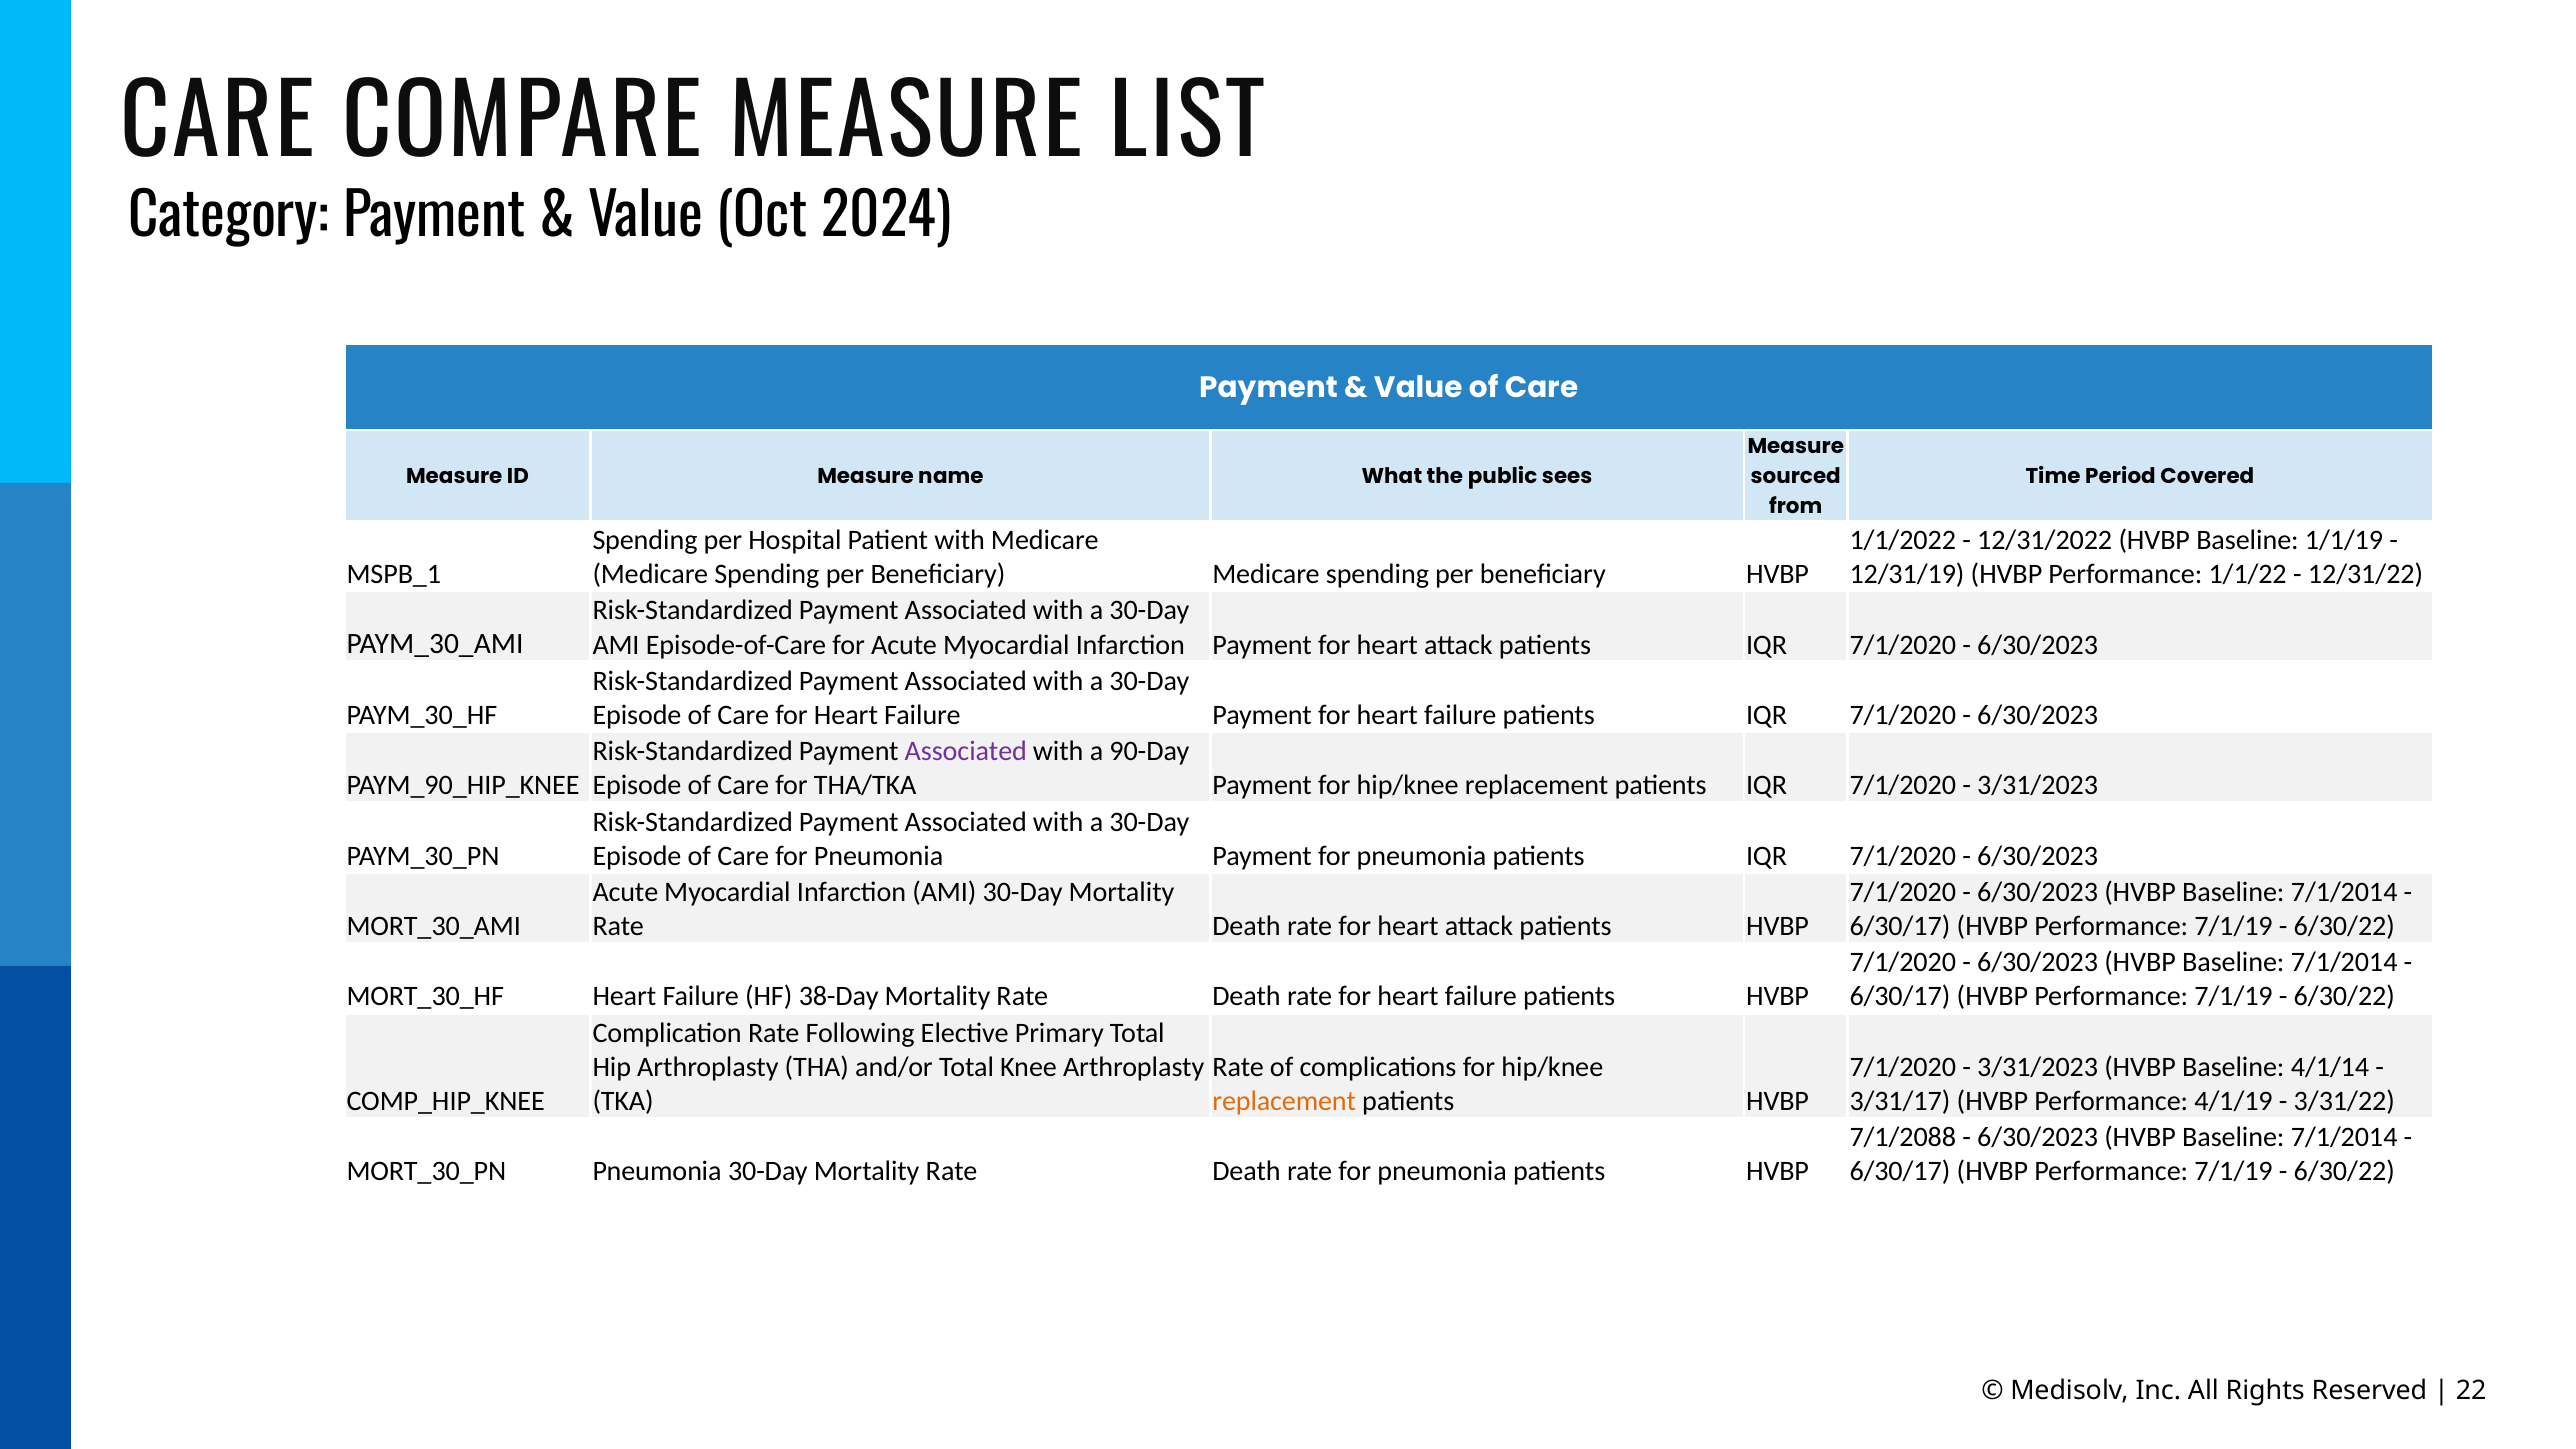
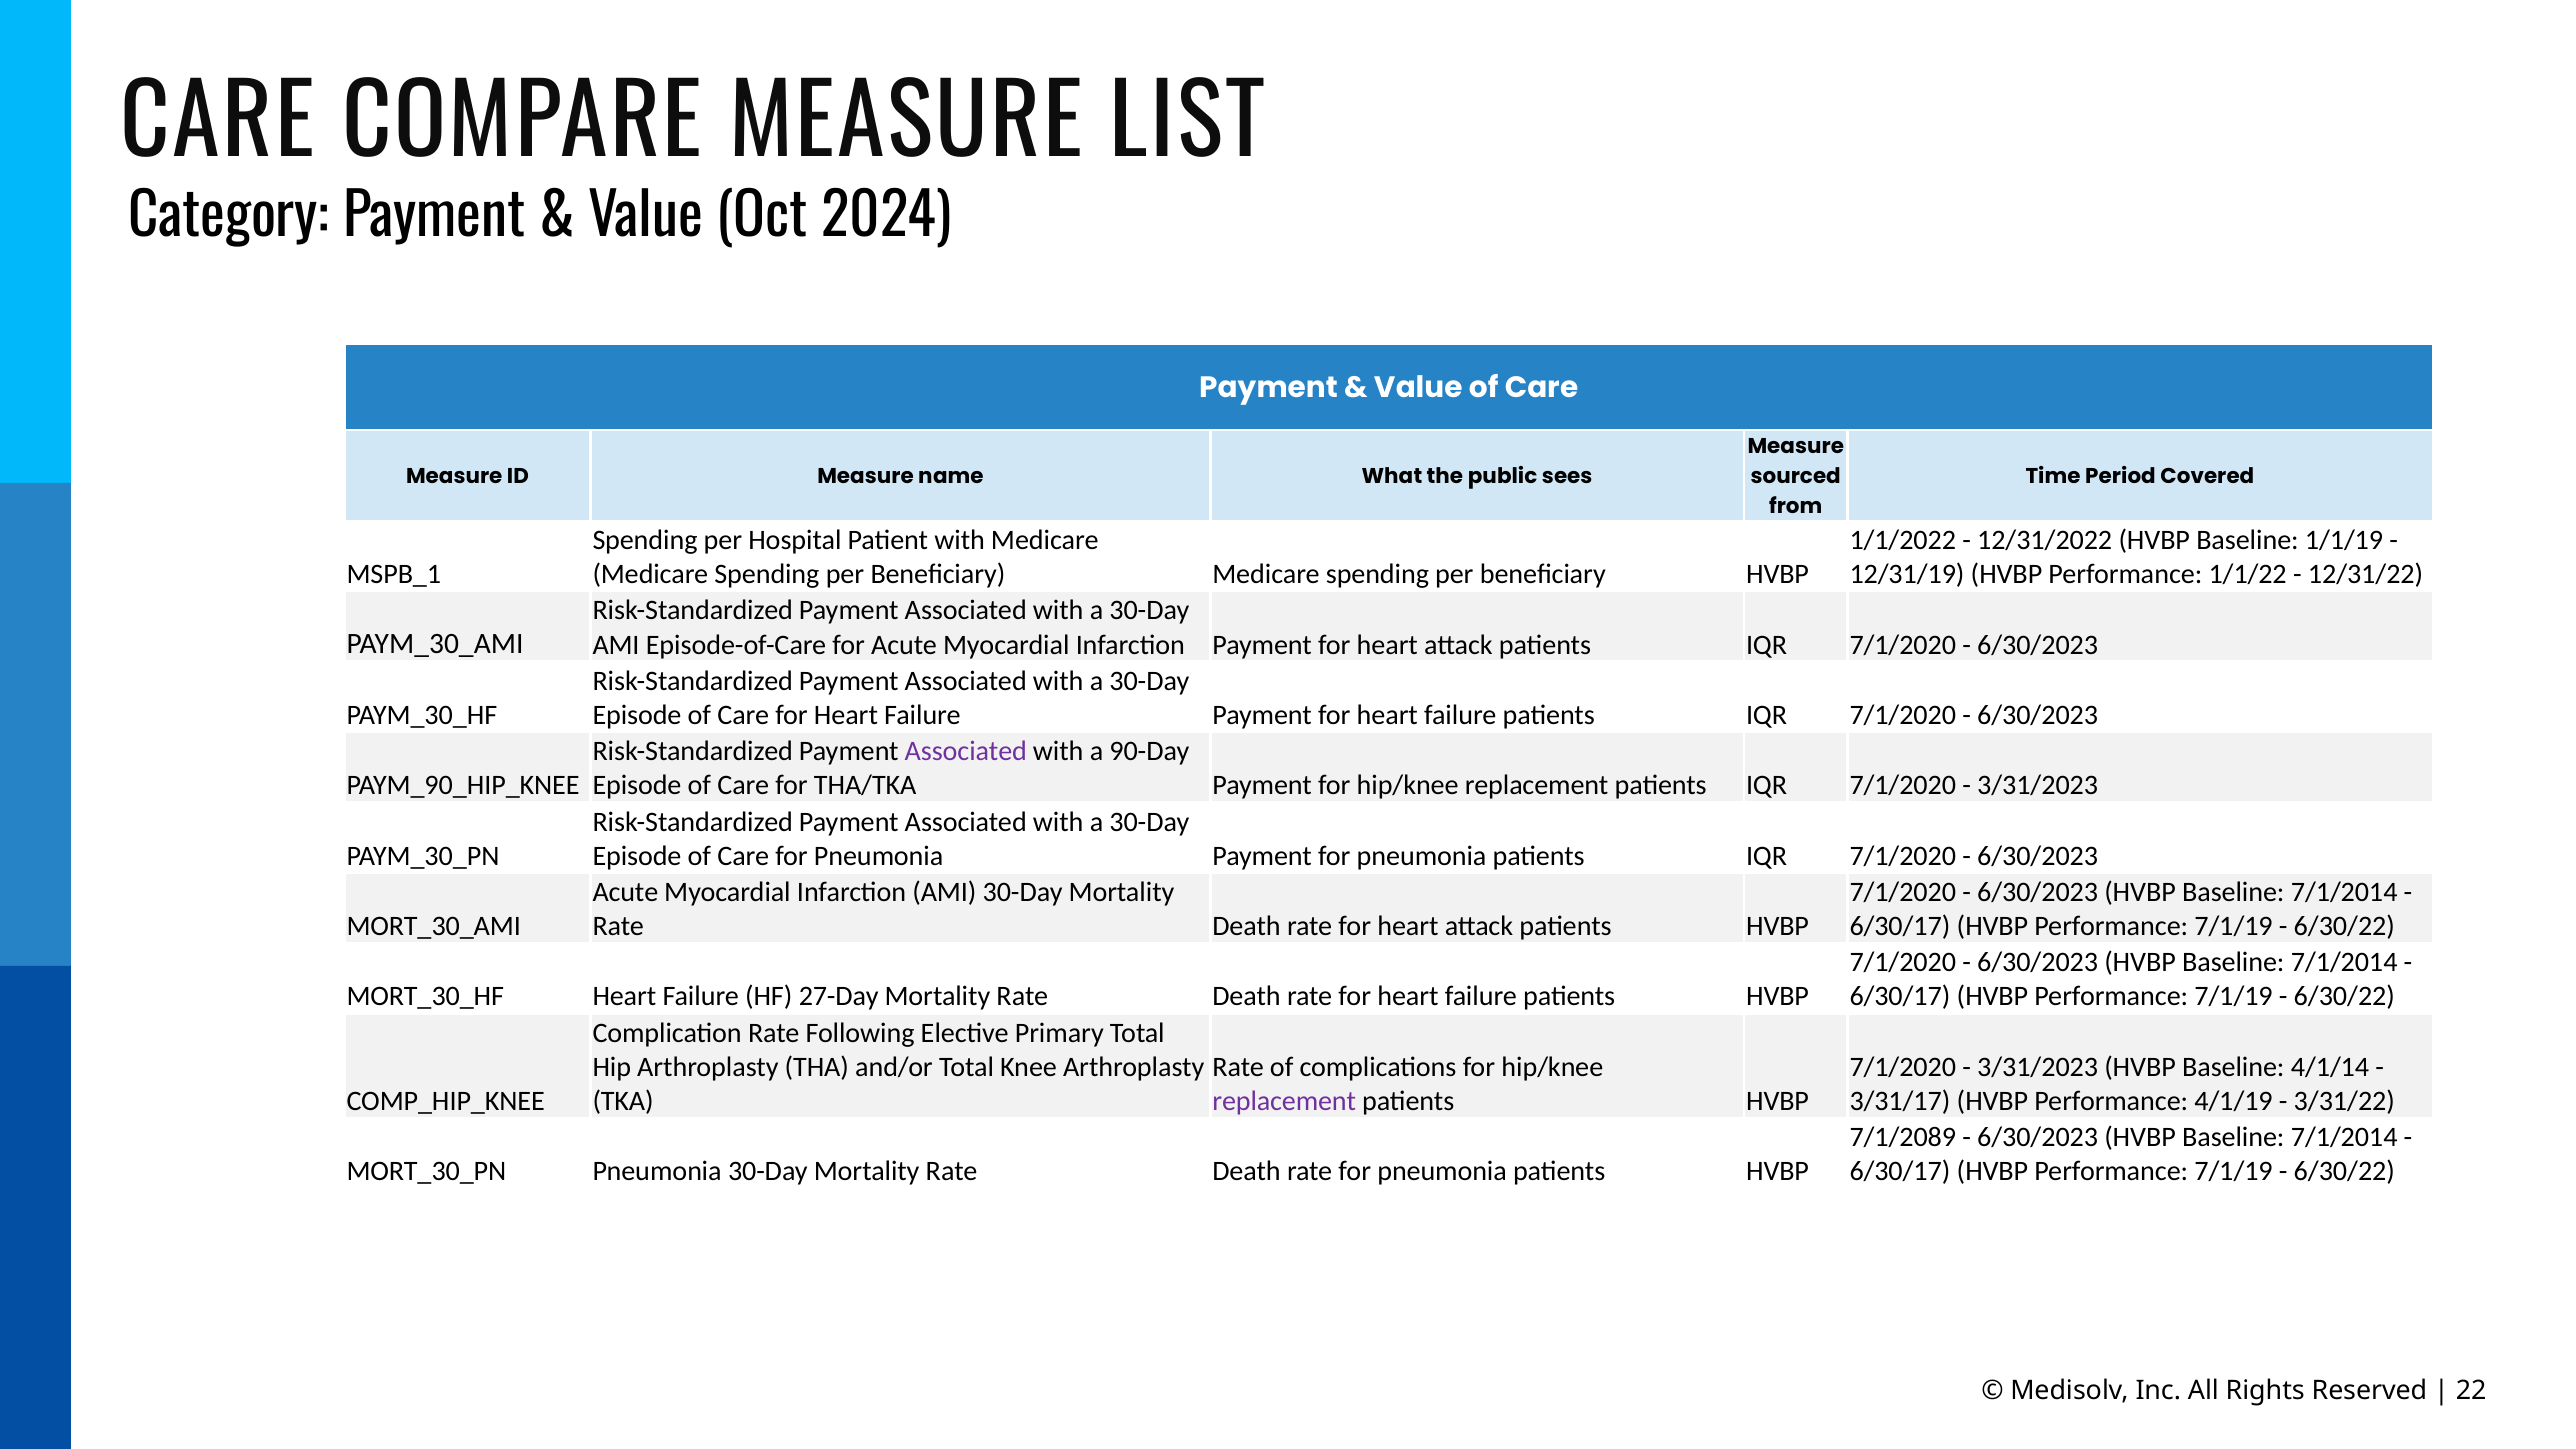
38-Day: 38-Day -> 27-Day (839, 997)
replacement colour: orange -> purple (1284, 1101)
7/1/2088: 7/1/2088 -> 7/1/2089 (1903, 1137)
